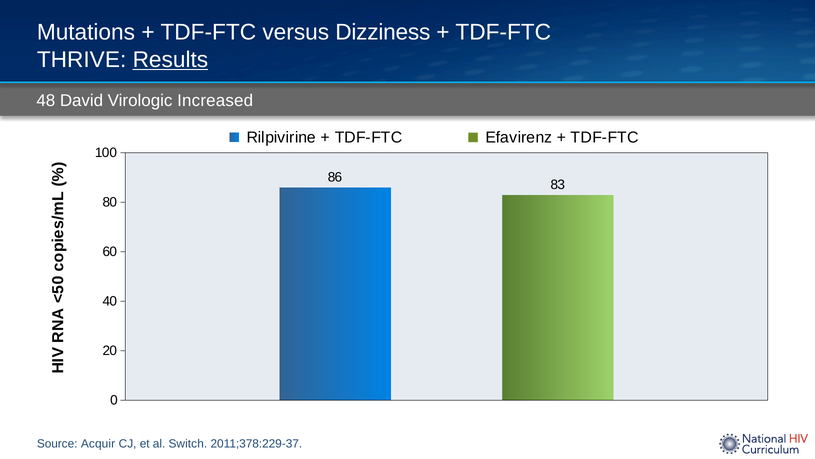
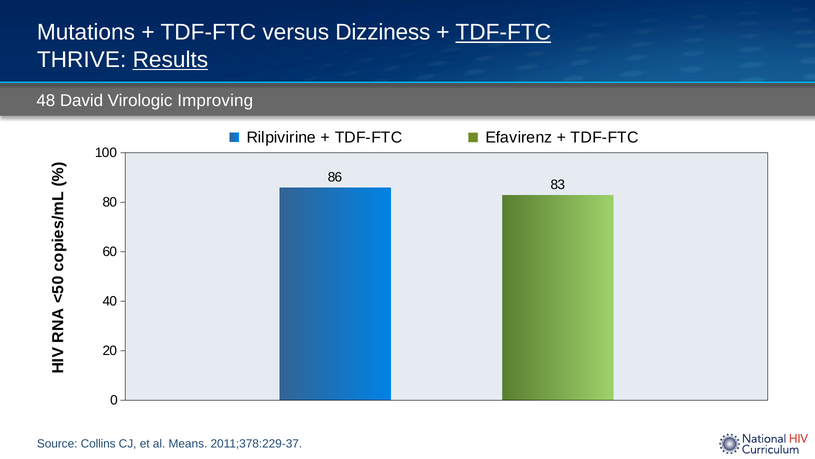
TDF-FTC underline: none -> present (503, 32)
Increased: Increased -> Improving (215, 100)
Acquir: Acquir -> Collins (98, 443)
Switch: Switch -> Means (188, 443)
